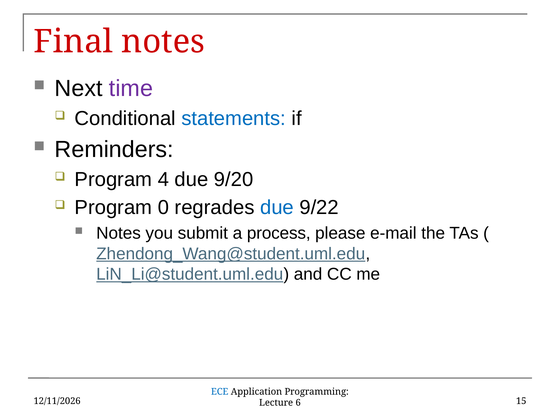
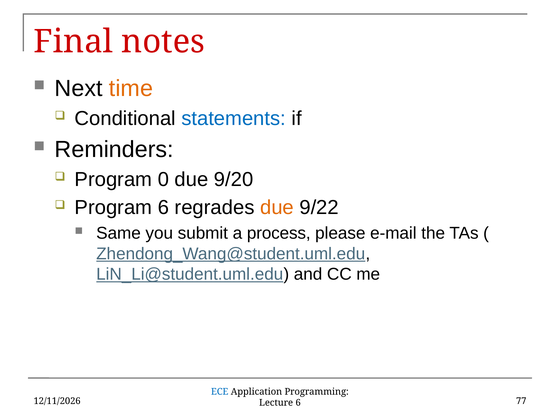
time colour: purple -> orange (131, 88)
4: 4 -> 0 (163, 179)
Program 0: 0 -> 6 (163, 208)
due colour: blue -> orange (277, 208)
Notes: Notes -> Same (119, 233)
15: 15 -> 77 (521, 401)
